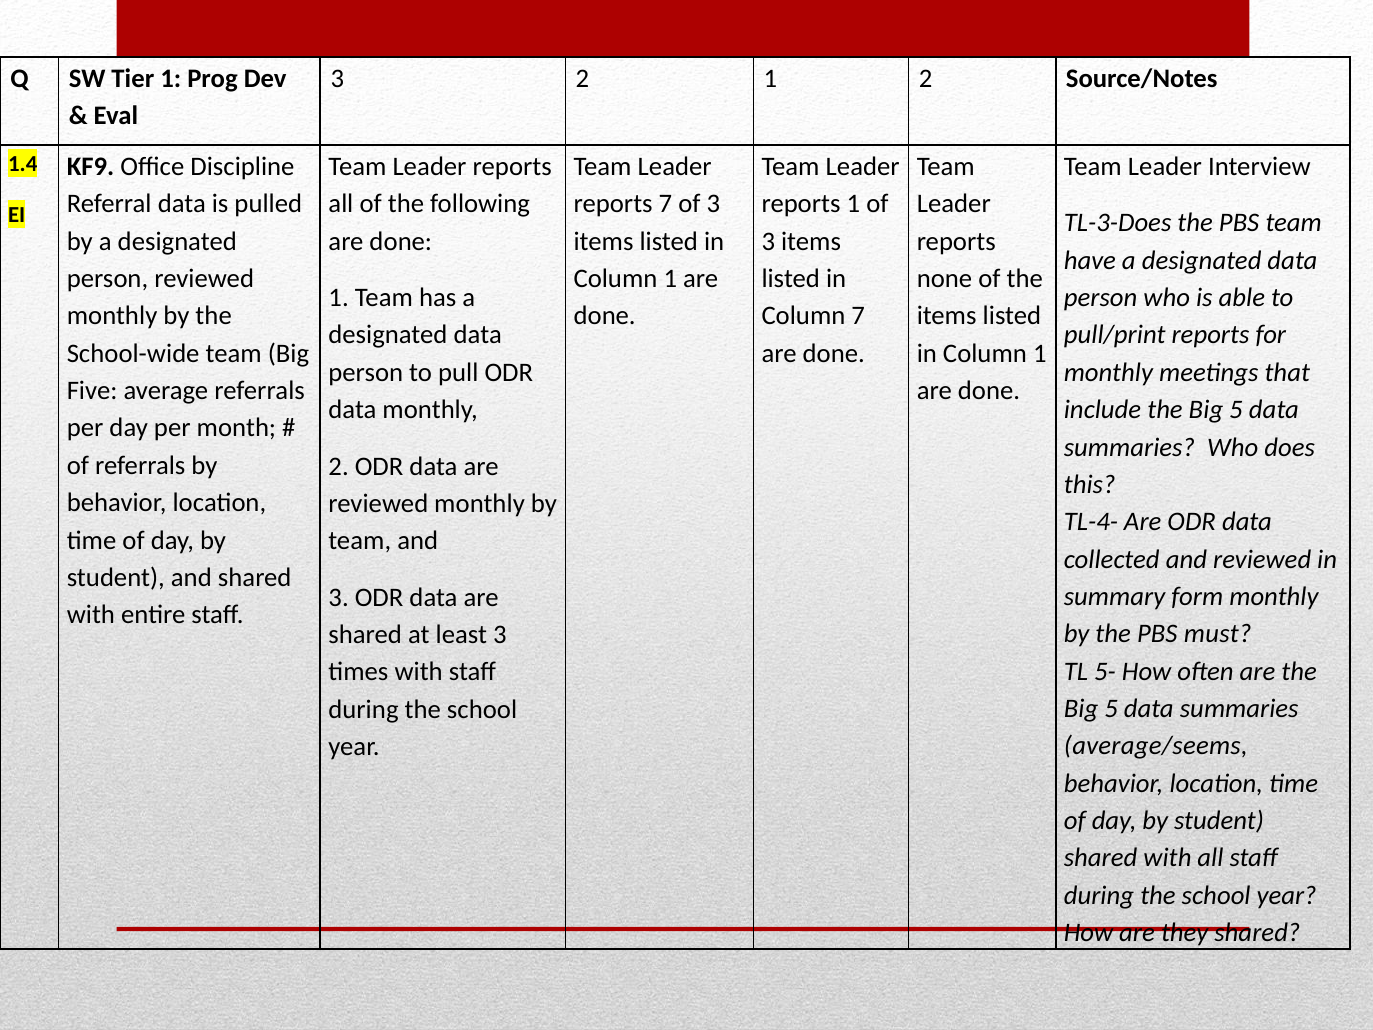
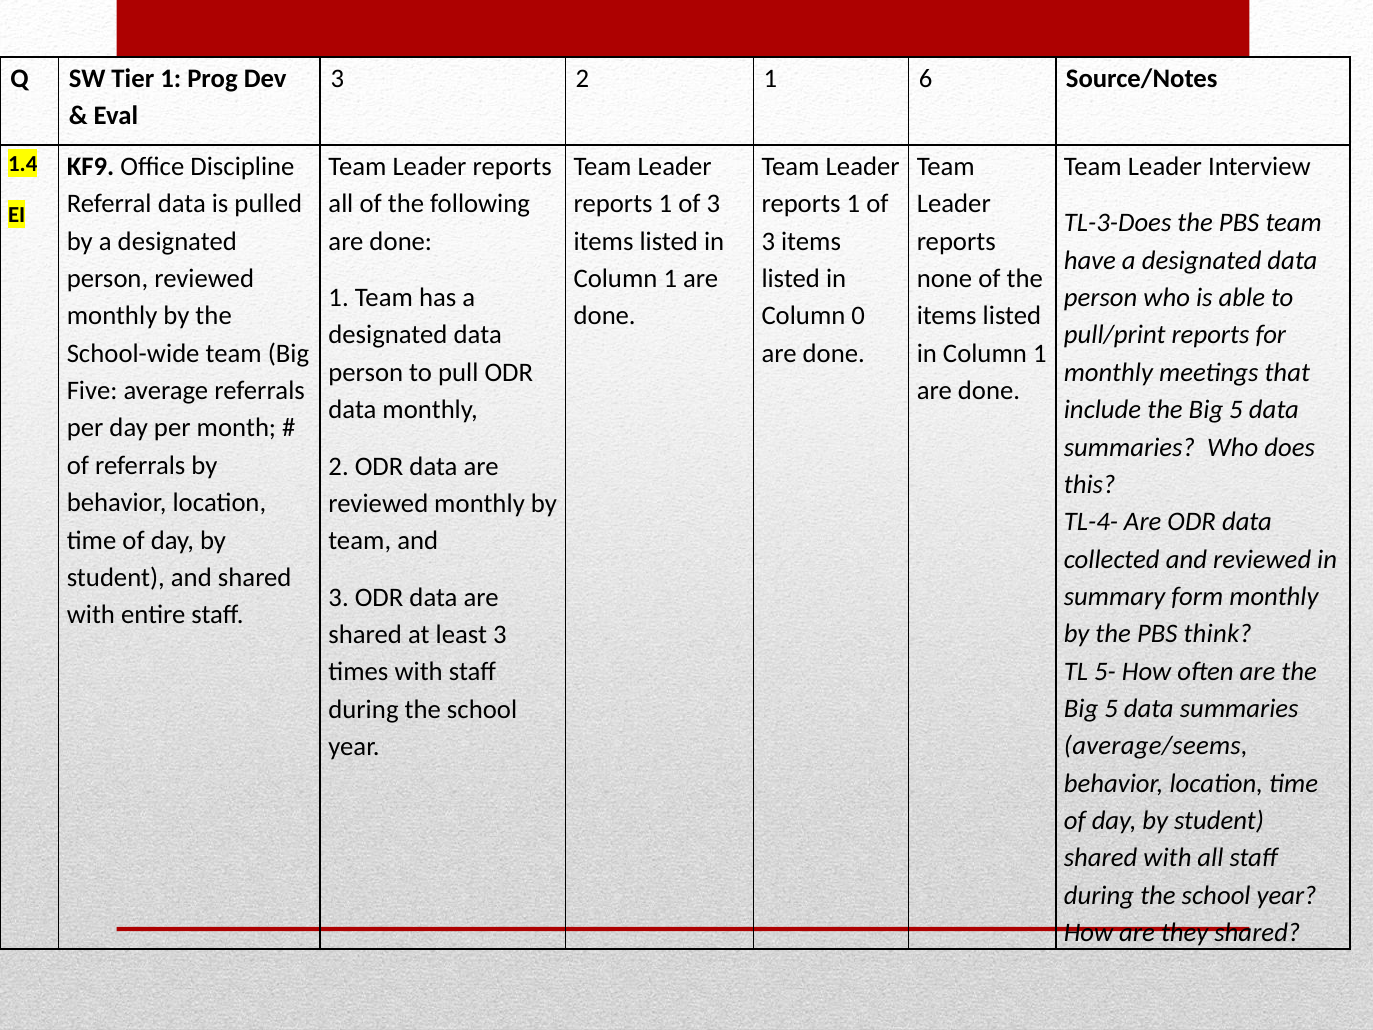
1 2: 2 -> 6 (926, 79)
7: 7 -> 1 (665, 204)
Column 7: 7 -> 0 (858, 316)
must: must -> think (1218, 634)
